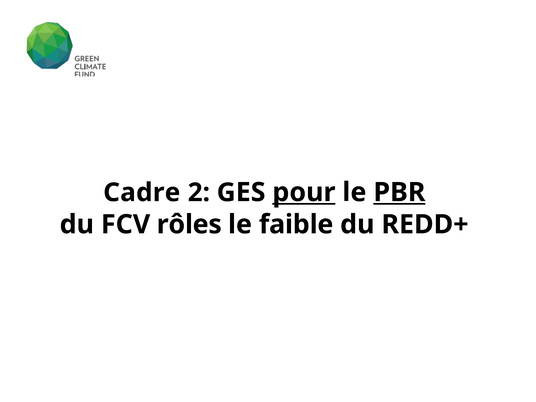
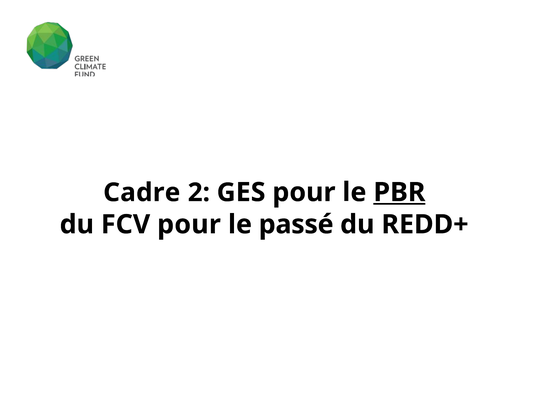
pour underline: present -> none (304, 192)
FCV rôles: rôles -> pour (189, 224)
faible: faible -> passé (296, 224)
